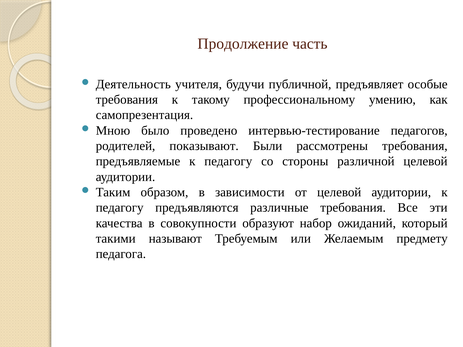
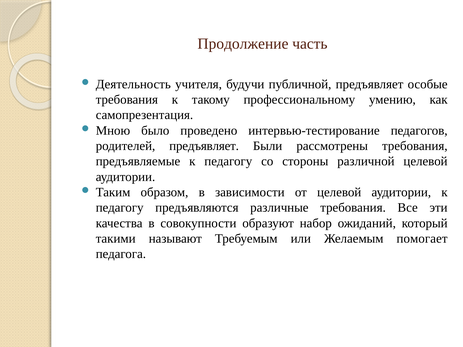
родителей показывают: показывают -> предъявляет (204, 146)
предмету: предмету -> помогает (422, 239)
